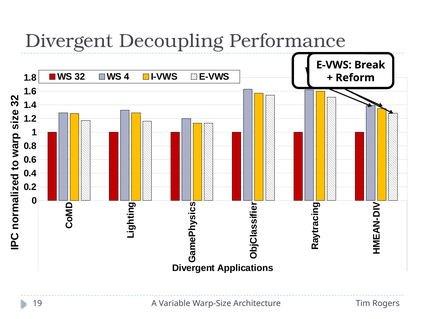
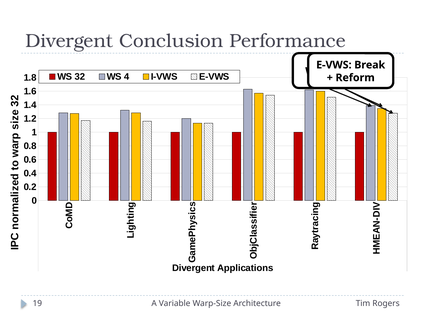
Decoupling: Decoupling -> Conclusion (171, 41)
